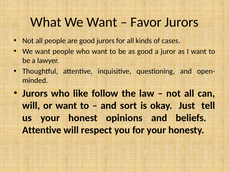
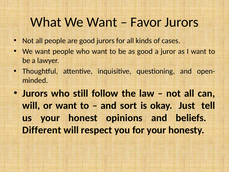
like: like -> still (81, 93)
Attentive: Attentive -> Different (42, 130)
